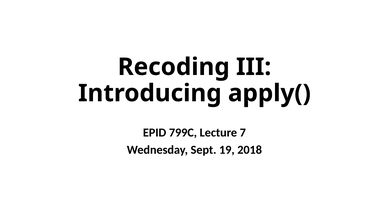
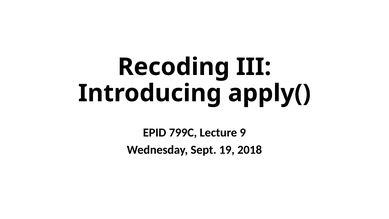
7: 7 -> 9 (243, 133)
